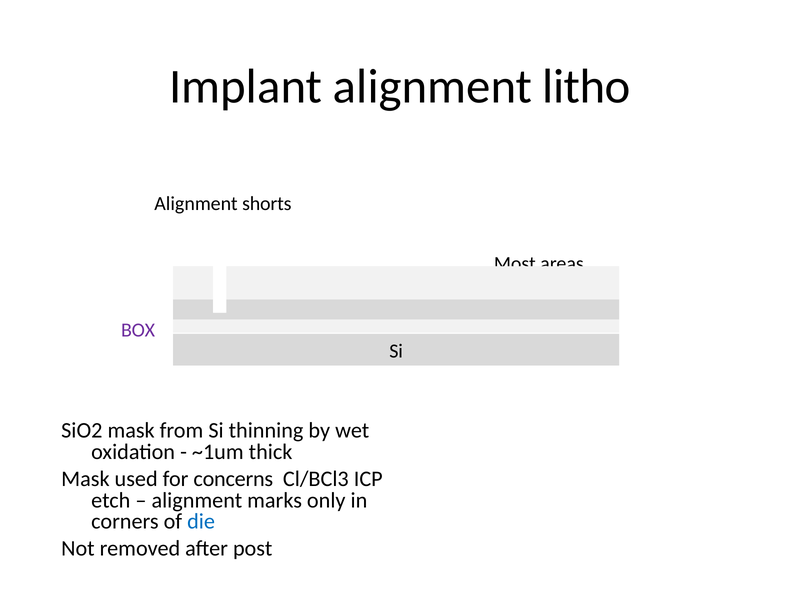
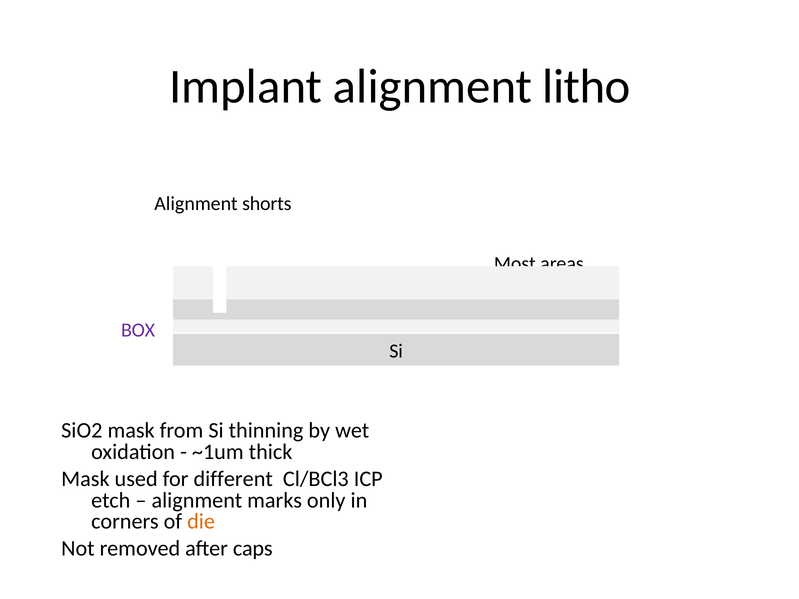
concerns: concerns -> different (233, 479)
die colour: blue -> orange (201, 522)
post: post -> caps (253, 549)
